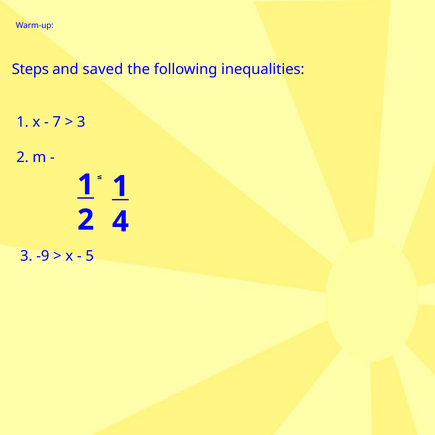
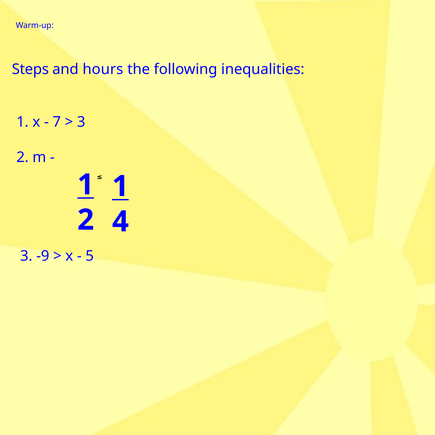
saved: saved -> hours (103, 69)
